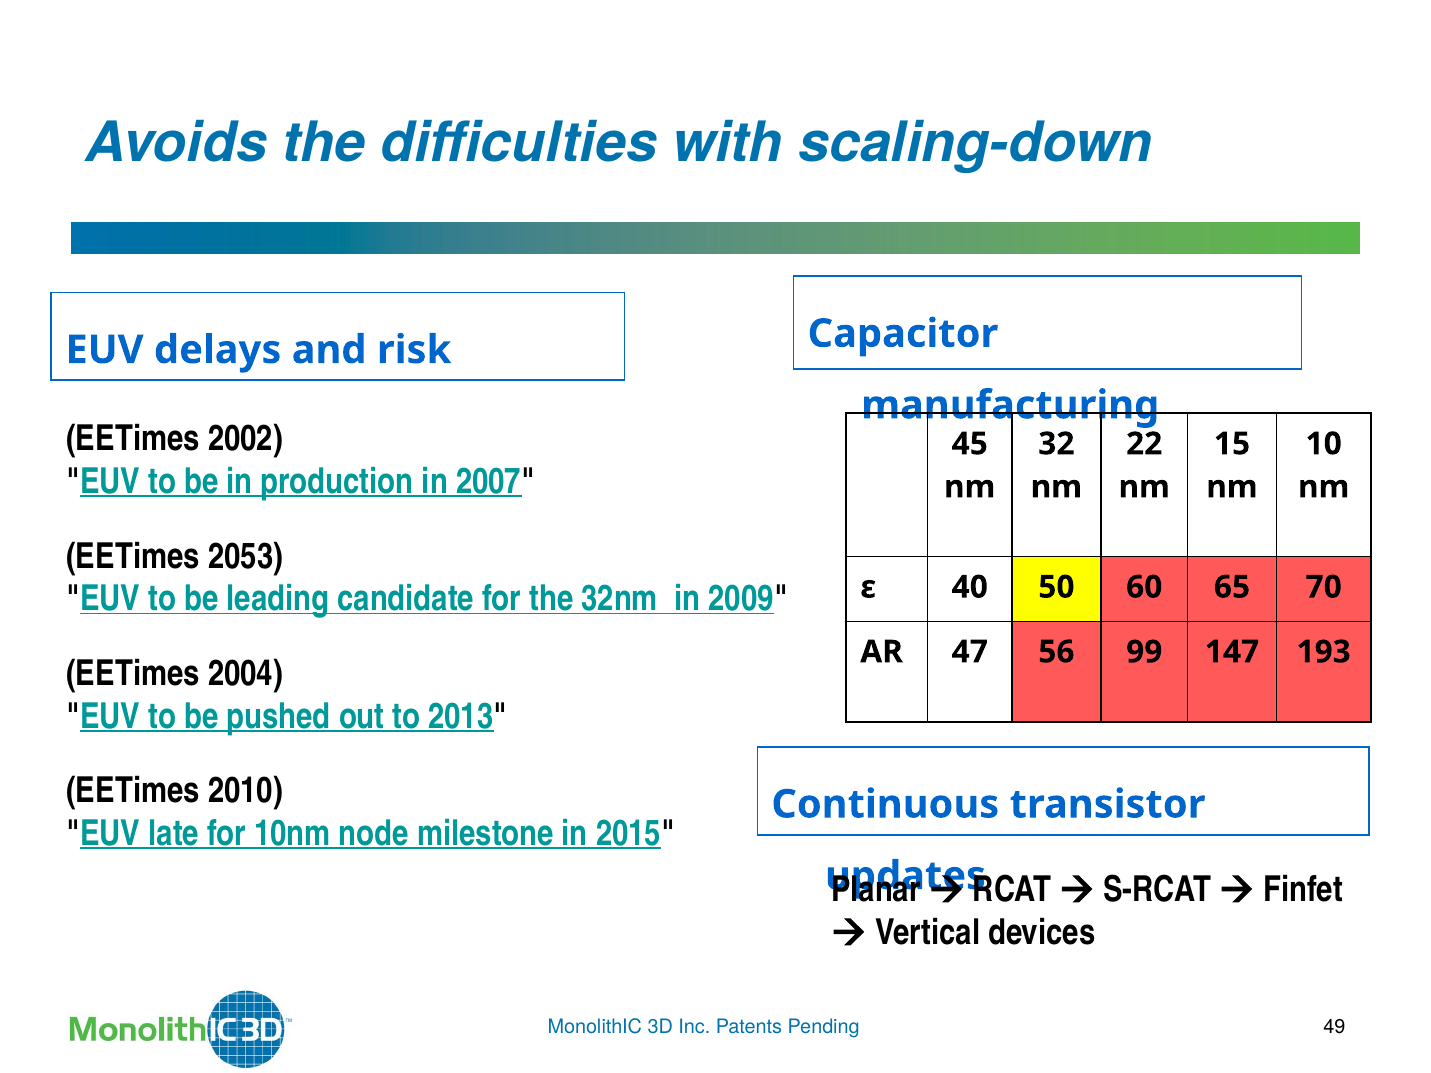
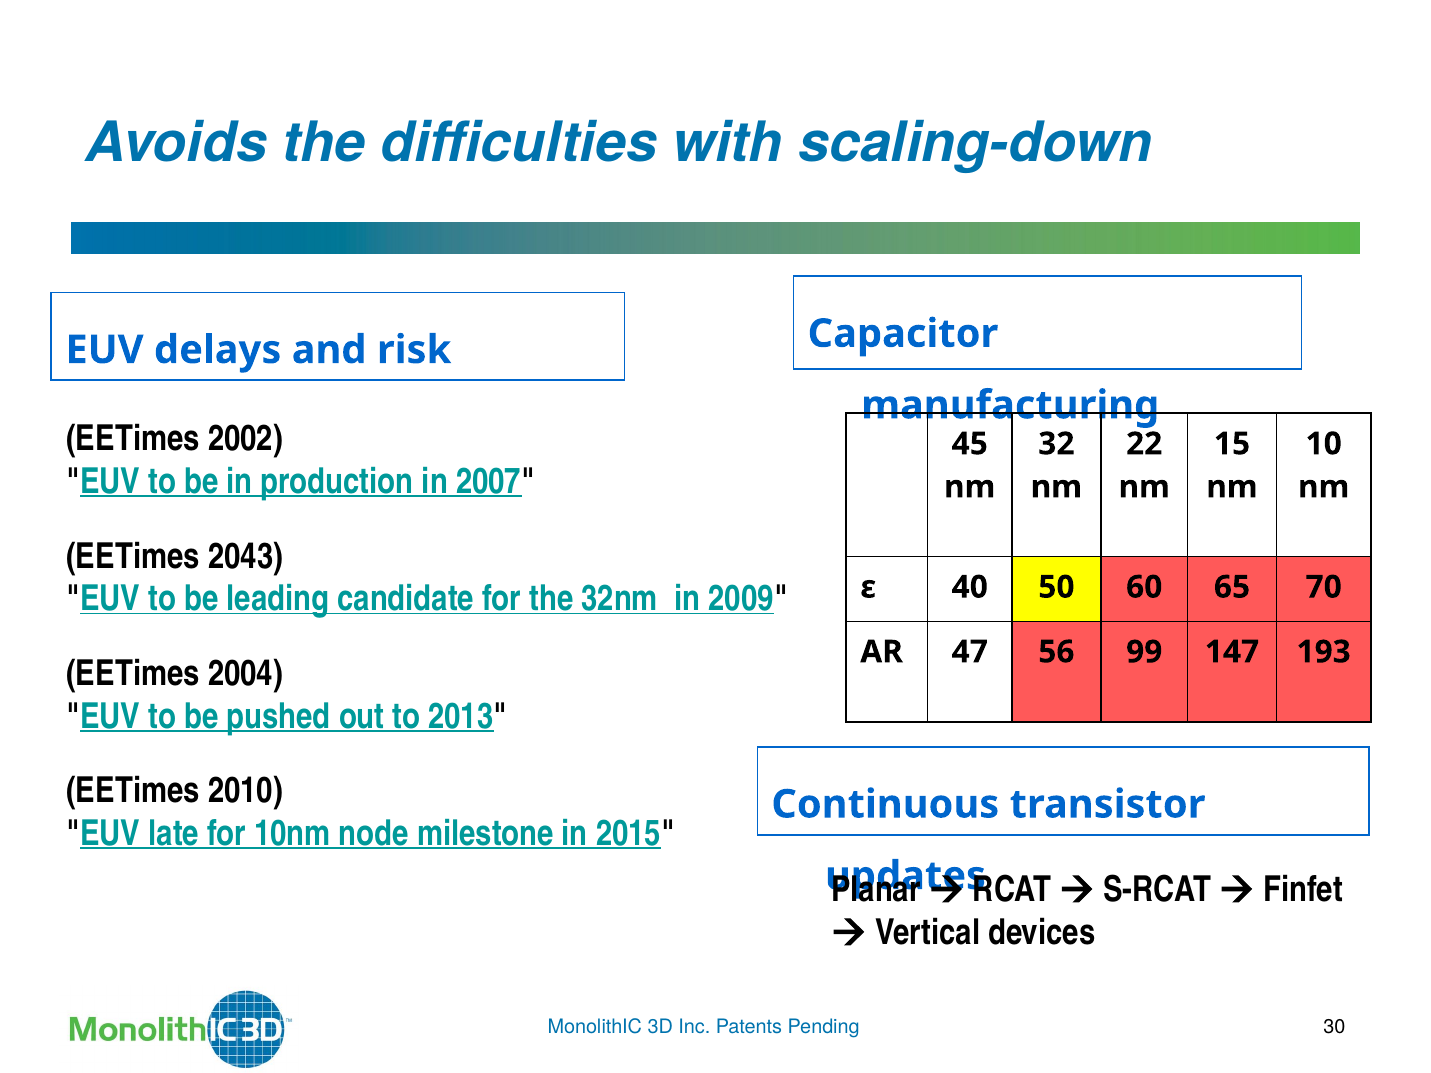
2053: 2053 -> 2043 (246, 556)
49: 49 -> 30 (1334, 1028)
